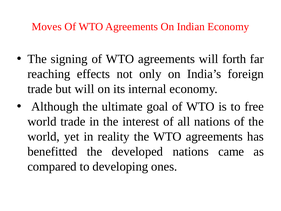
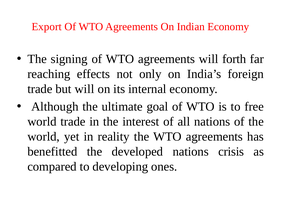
Moves: Moves -> Export (47, 27)
came: came -> crisis (231, 151)
